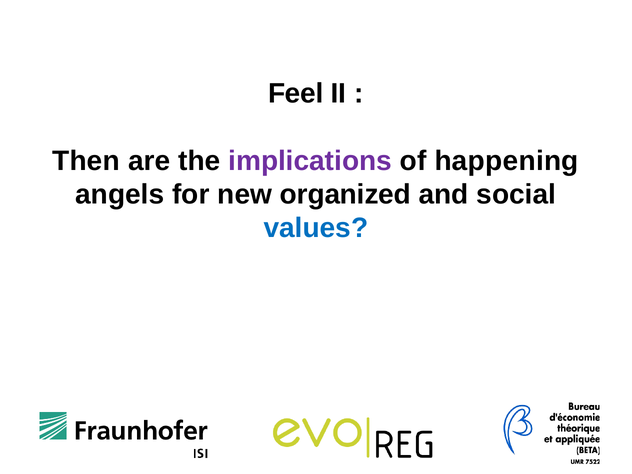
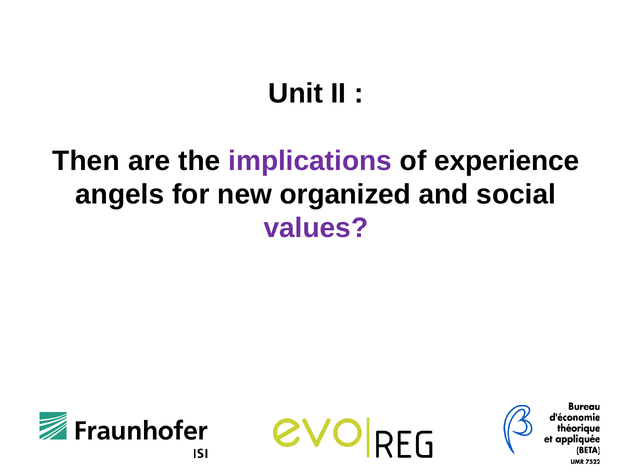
Feel: Feel -> Unit (296, 93)
happening: happening -> experience (507, 161)
values colour: blue -> purple (316, 228)
